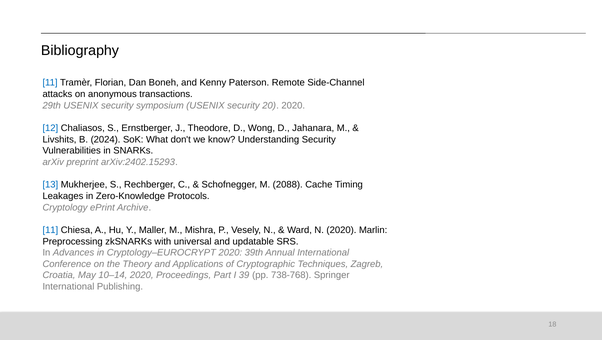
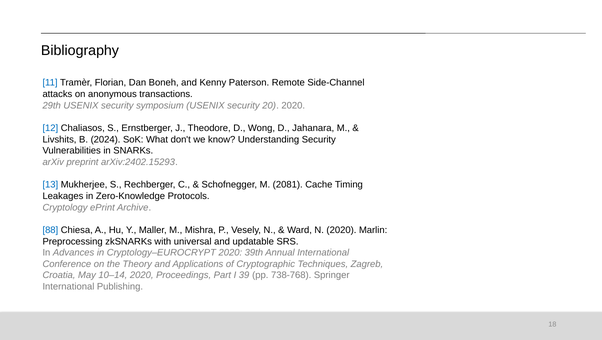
2088: 2088 -> 2081 (288, 185)
11: 11 -> 88 (50, 230)
